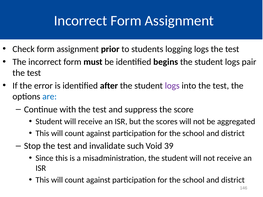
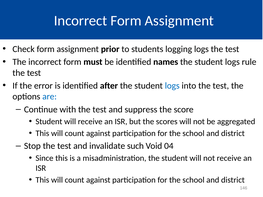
begins: begins -> names (166, 62)
pair: pair -> rule (249, 62)
logs colour: purple -> blue (172, 86)
39: 39 -> 04 (169, 146)
